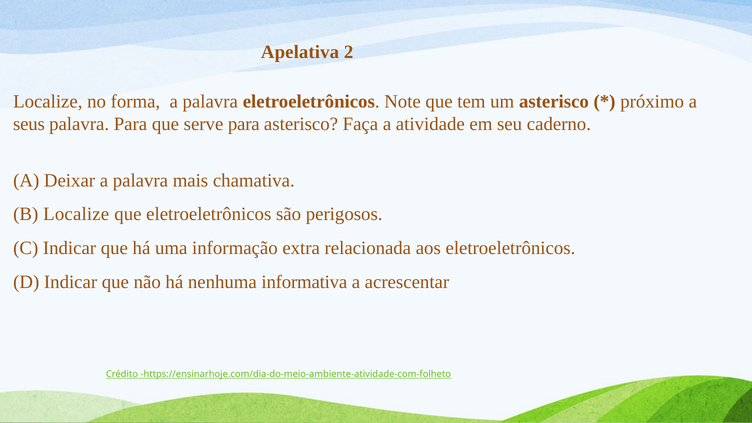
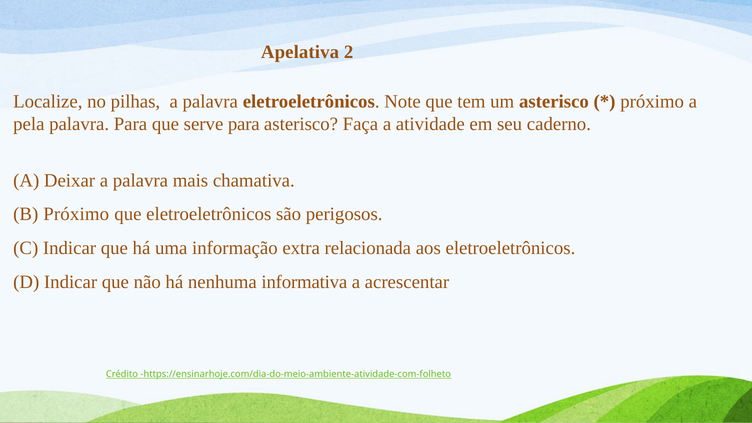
forma: forma -> pilhas (135, 101)
seus: seus -> pela (29, 124)
B Localize: Localize -> Próximo (76, 214)
